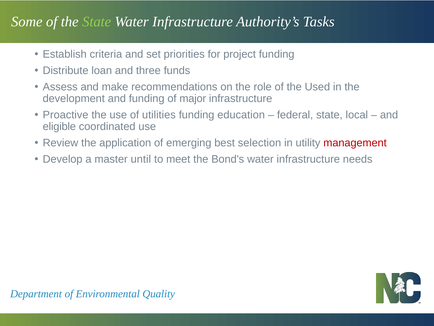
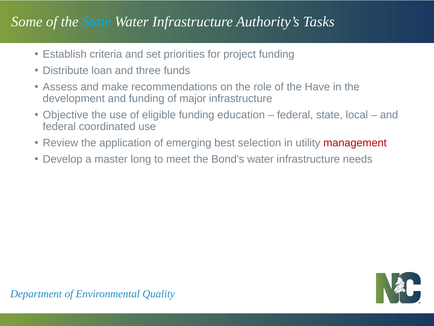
State colour: light green -> light blue (97, 22)
Used: Used -> Have (317, 87)
Proactive: Proactive -> Objective (66, 115)
utilities: utilities -> eligible (159, 115)
eligible: eligible -> federal (59, 126)
until: until -> long (141, 159)
